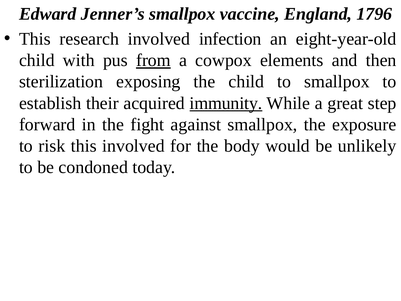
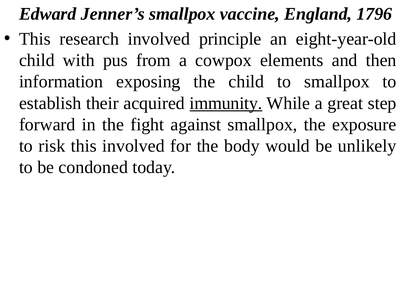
infection: infection -> principle (230, 39)
from underline: present -> none (153, 60)
sterilization: sterilization -> information (61, 82)
